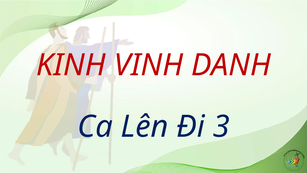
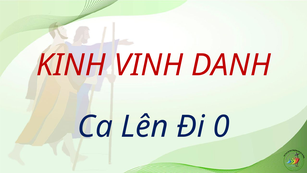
3: 3 -> 0 (221, 126)
